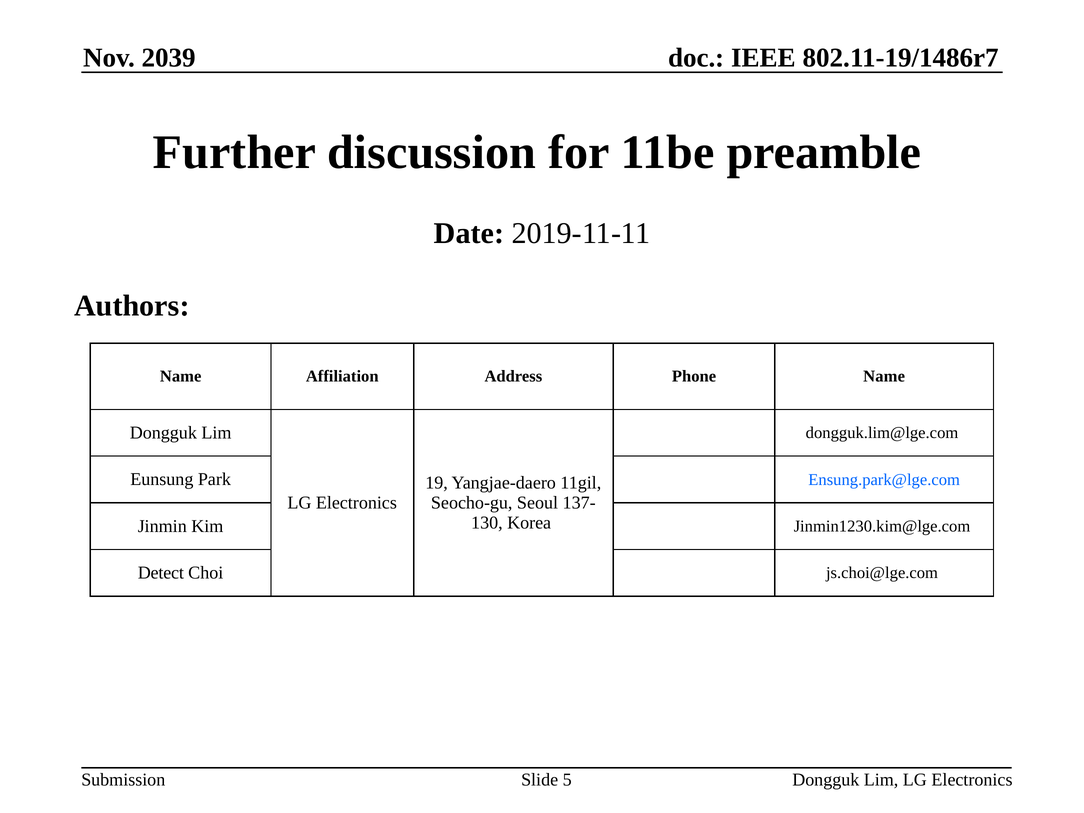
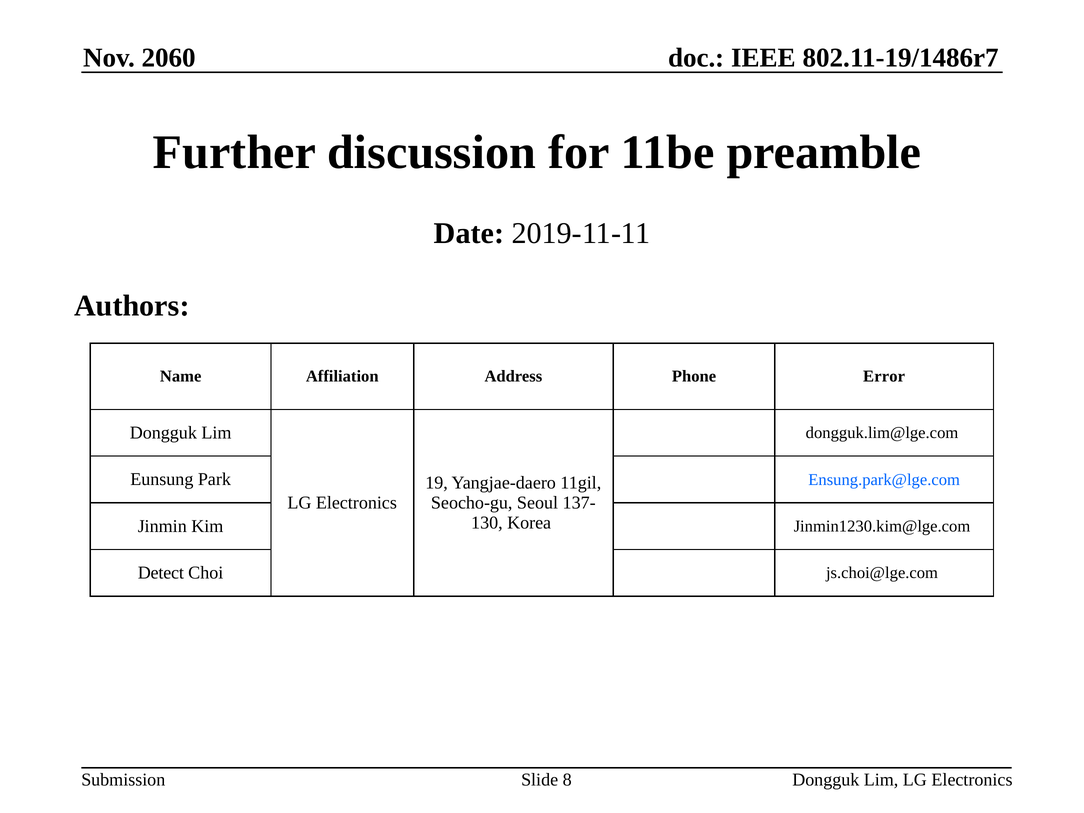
2039: 2039 -> 2060 (169, 58)
Phone Name: Name -> Error (884, 376)
5: 5 -> 8 (567, 780)
